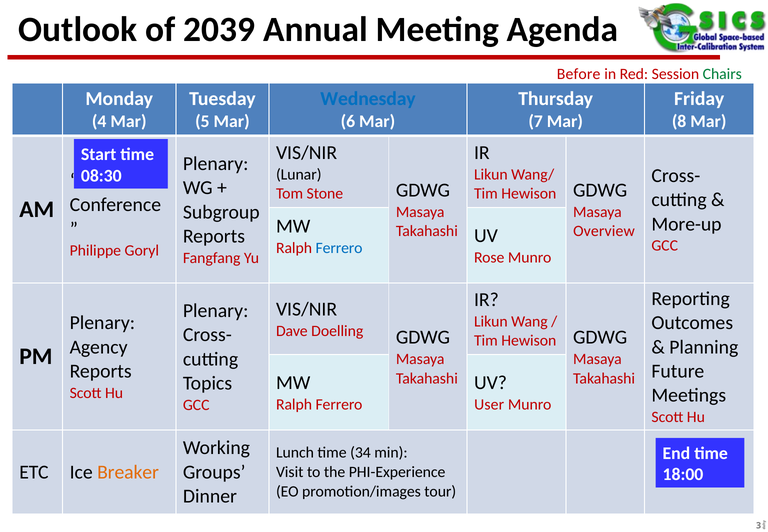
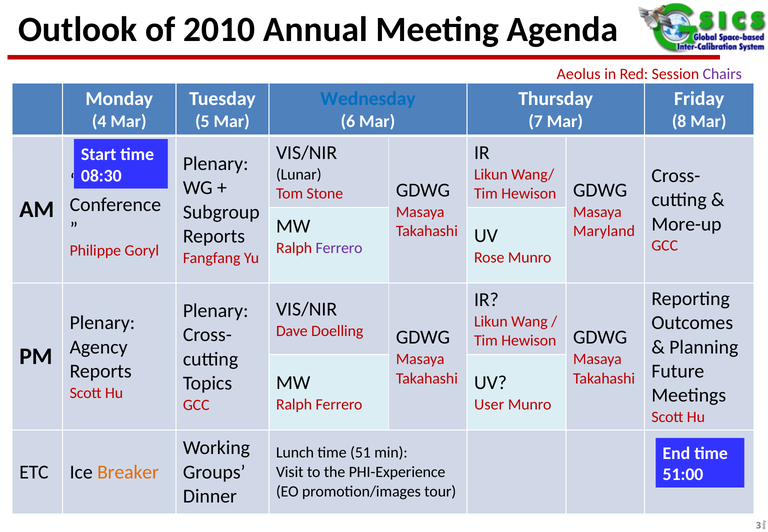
2039: 2039 -> 2010 (219, 30)
Before: Before -> Aeolus (579, 74)
Chairs colour: green -> purple (722, 74)
Overview: Overview -> Maryland (604, 231)
Ferrero colour: blue -> purple (339, 248)
34: 34 -> 51 (360, 453)
18:00: 18:00 -> 51:00 (683, 474)
